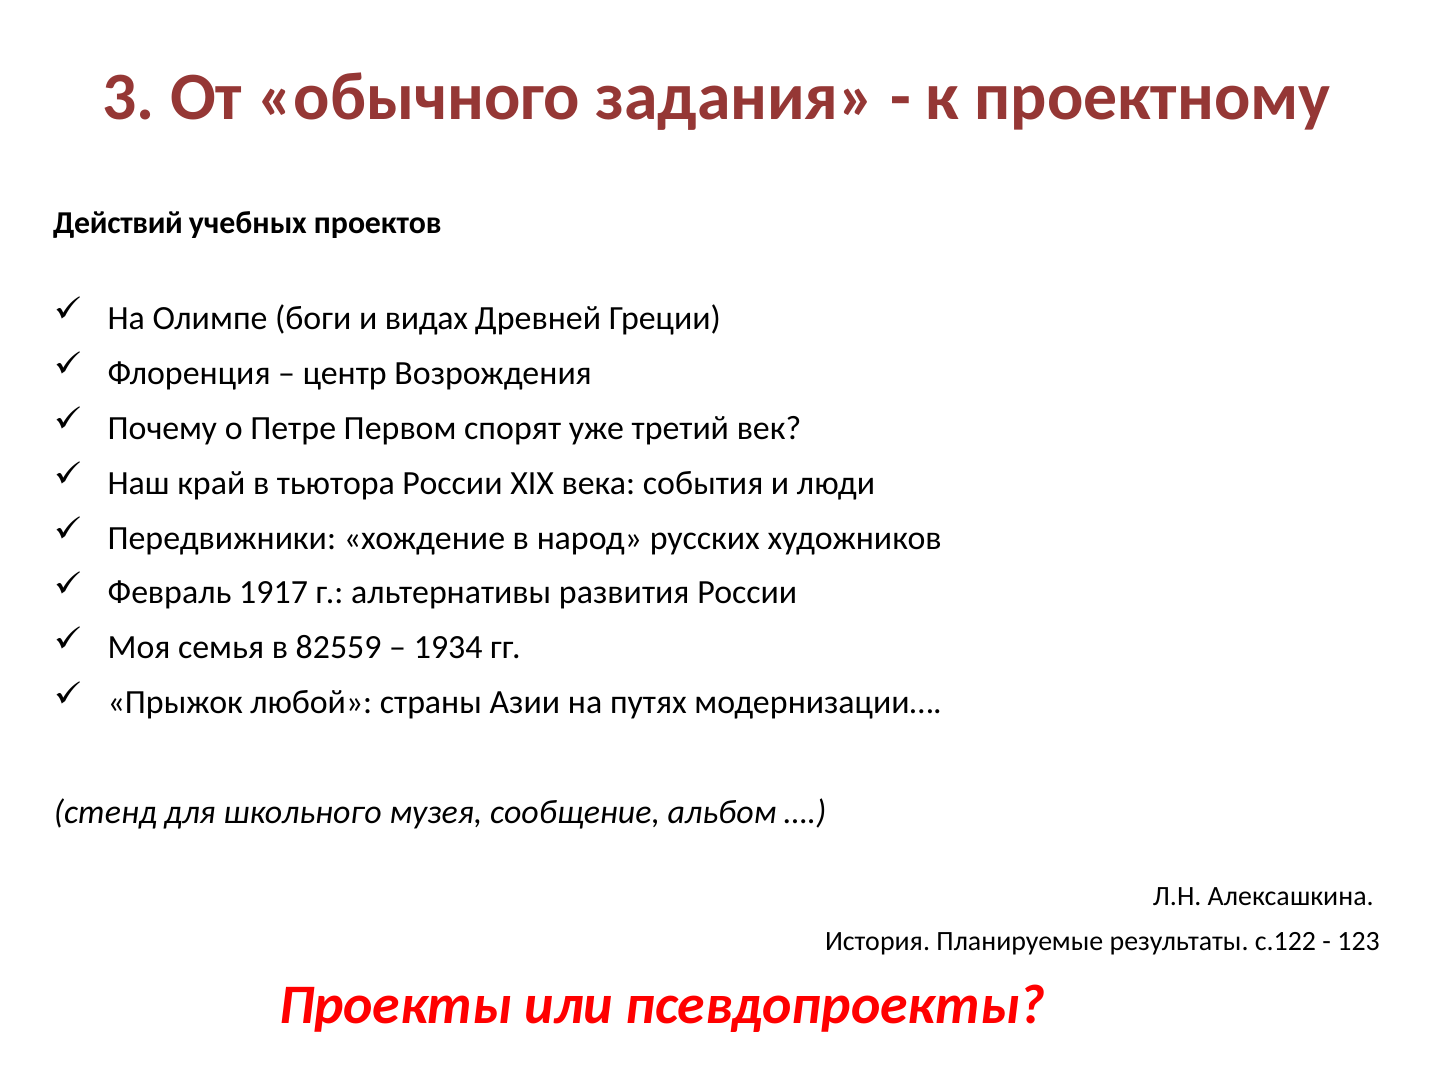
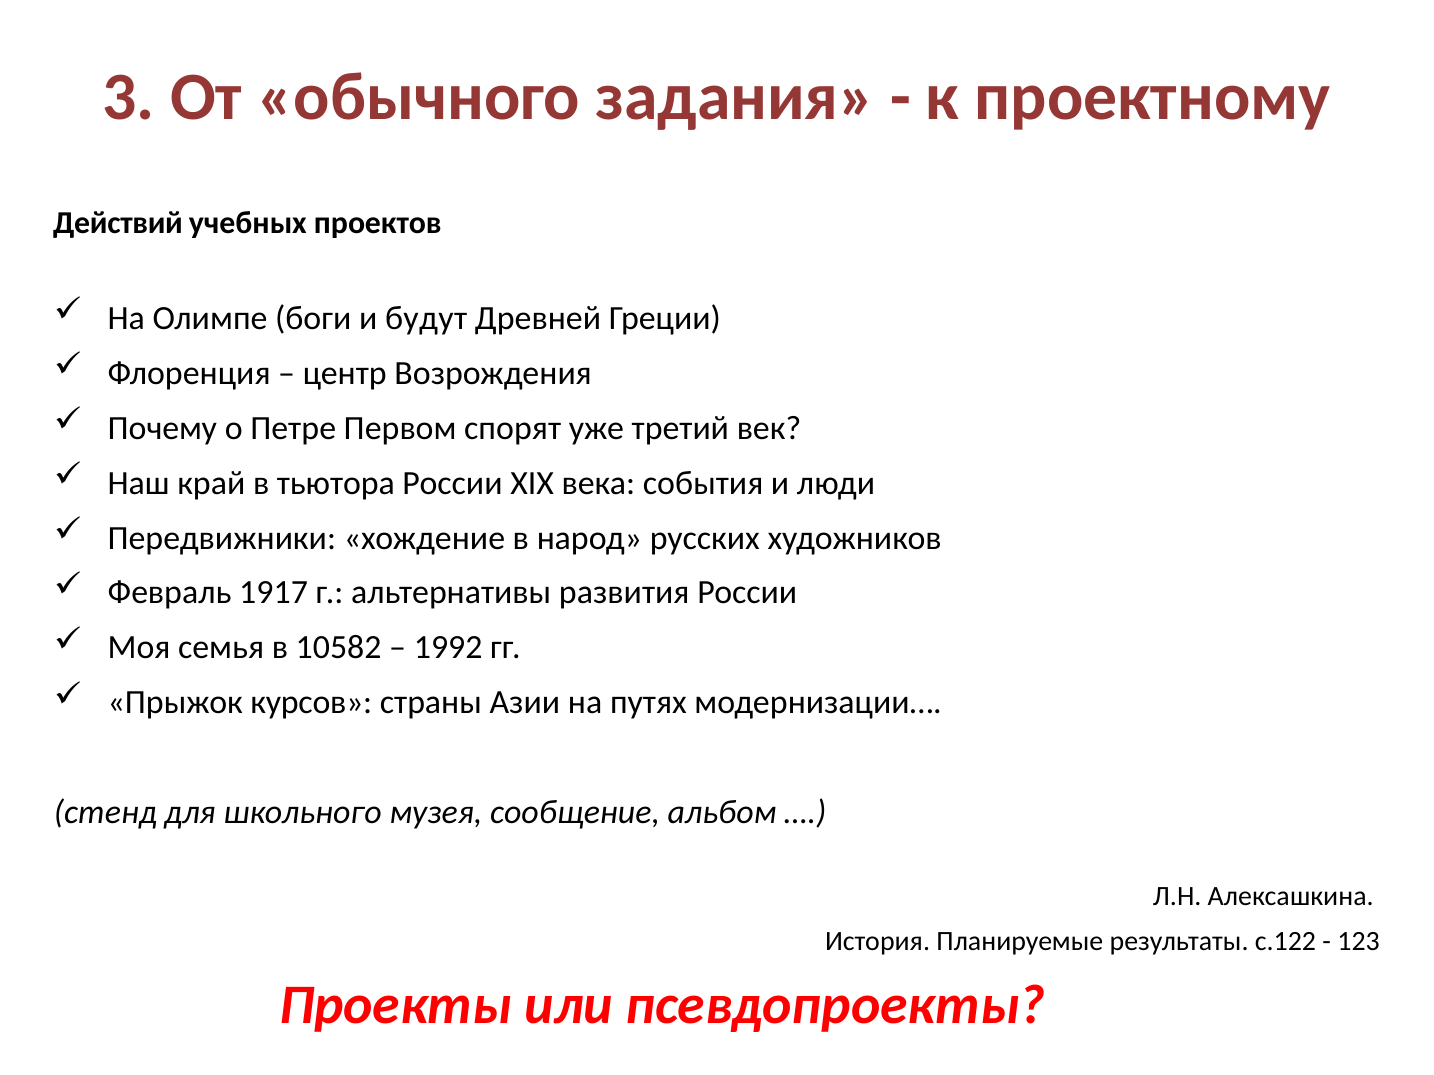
видах: видах -> будут (426, 318)
82559: 82559 -> 10582 (339, 648)
1934: 1934 -> 1992 (448, 648)
любой: любой -> курсов (311, 703)
